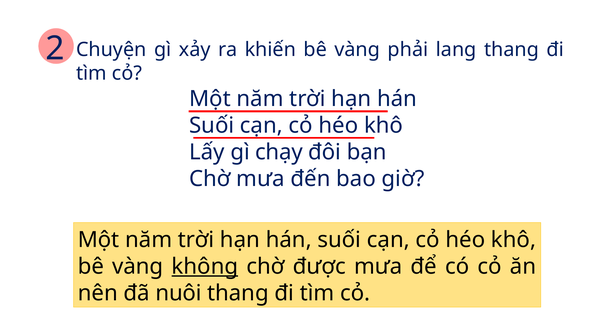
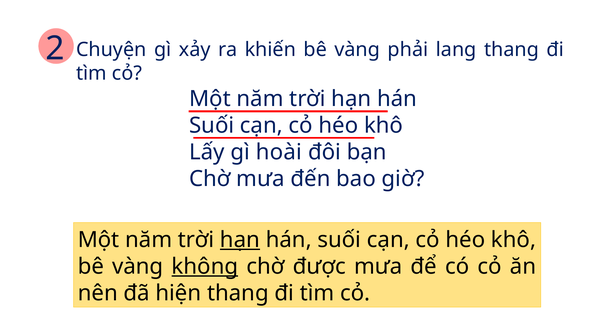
chạy: chạy -> hoài (279, 152)
hạn underline: none -> present (240, 240)
nuôi: nuôi -> hiện (178, 293)
